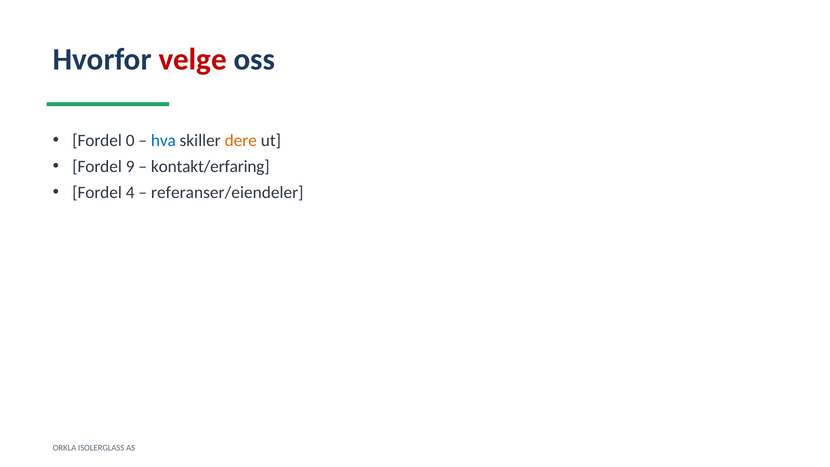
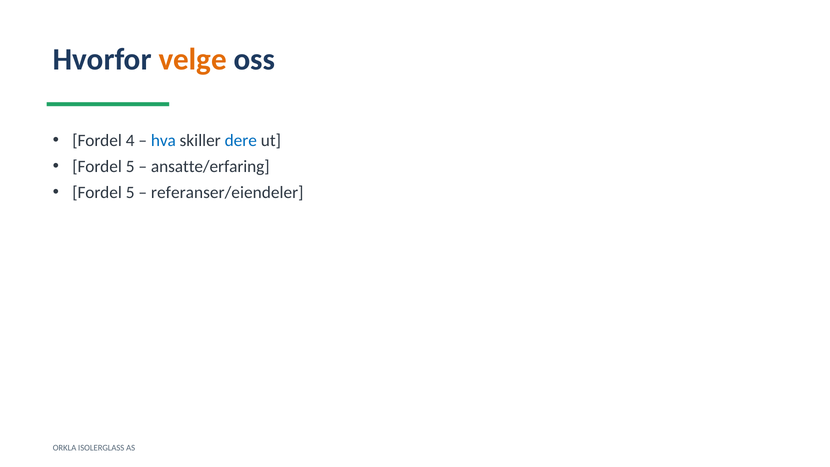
velge colour: red -> orange (193, 59)
0: 0 -> 4 (130, 141)
dere colour: orange -> blue (241, 141)
9: 9 -> 5 (130, 167)
kontakt/erfaring: kontakt/erfaring -> ansatte/erfaring (210, 167)
4: 4 -> 5 (130, 192)
